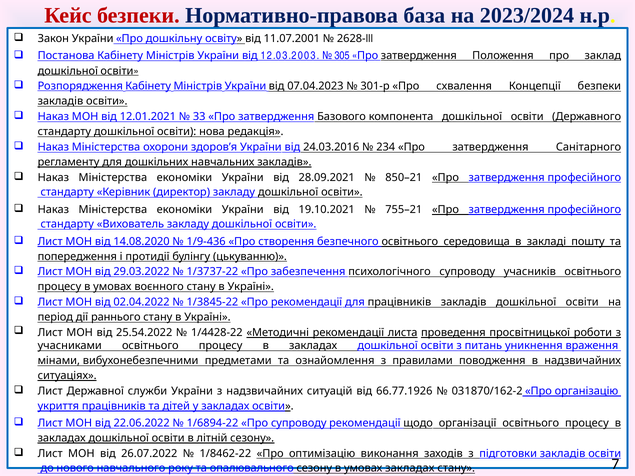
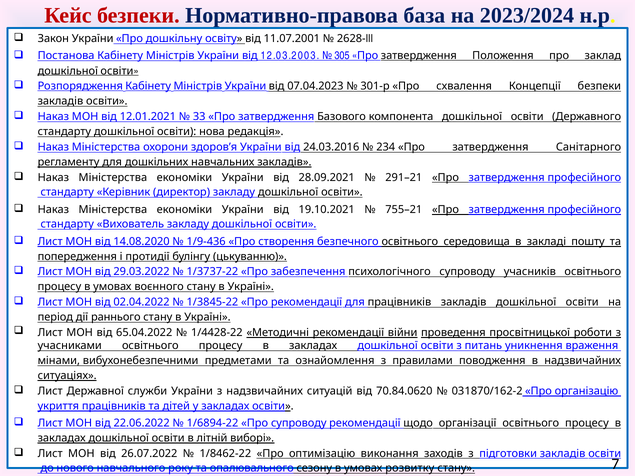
850–21: 850–21 -> 291–21 (404, 177)
25.54.2022: 25.54.2022 -> 65.04.2022 (144, 333)
листа: листа -> війни (403, 333)
66.77.1926: 66.77.1926 -> 70.84.0620 (404, 391)
літній сезону: сезону -> виборі (252, 438)
умовах закладах: закладах -> розвитку (410, 469)
